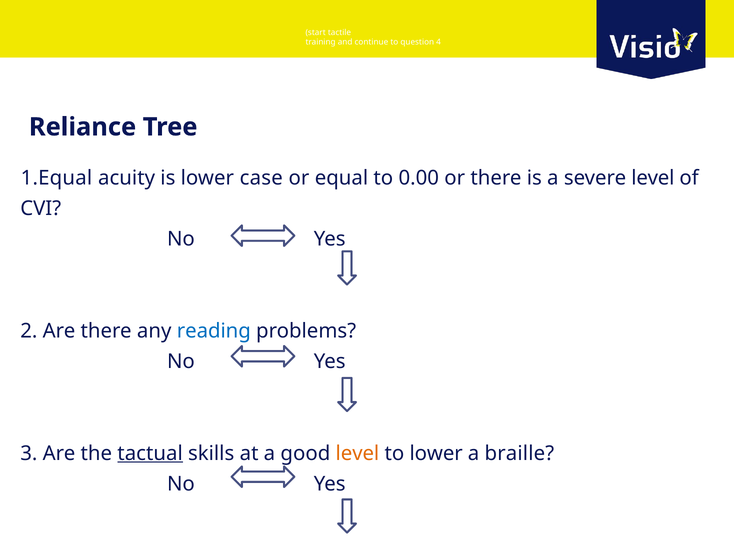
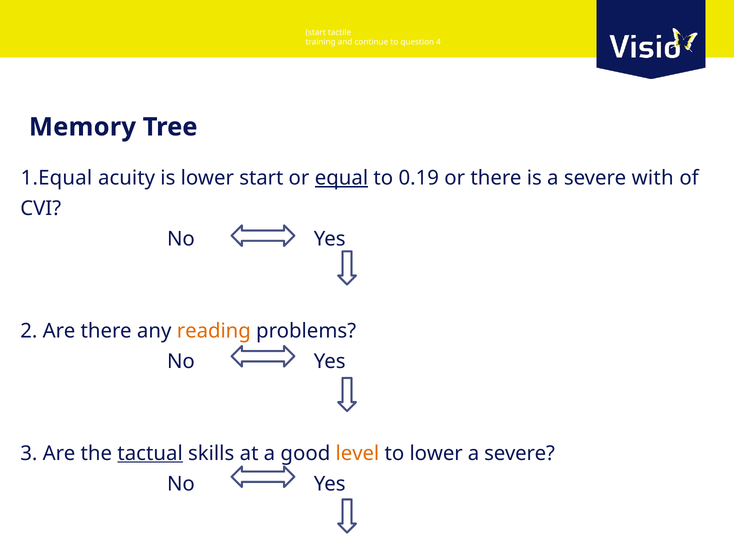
Reliance: Reliance -> Memory (82, 127)
lower case: case -> start (261, 178)
equal underline: none -> present (341, 178)
0.00: 0.00 -> 0.19 (419, 178)
severe level: level -> with (653, 178)
reading colour: blue -> orange (214, 331)
braille: braille -> severe (520, 453)
